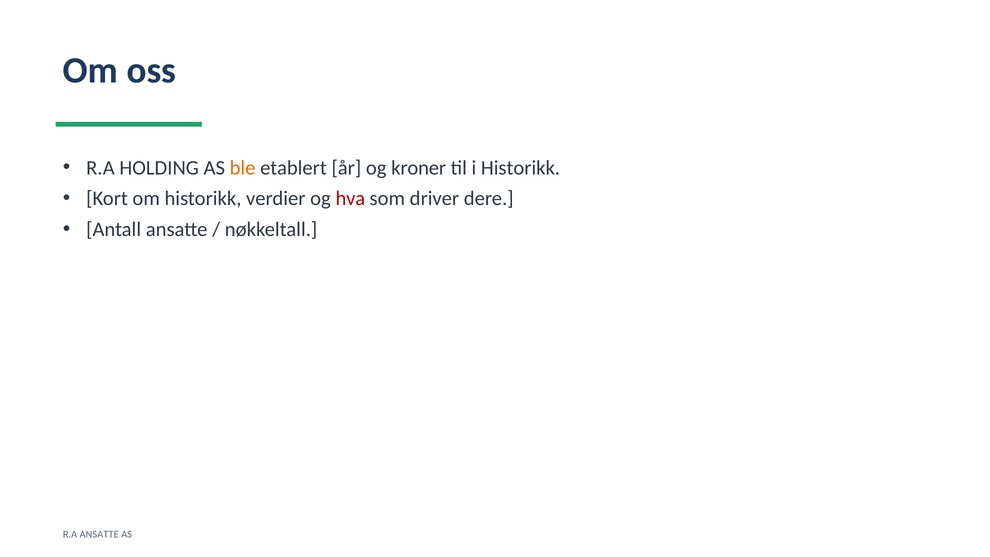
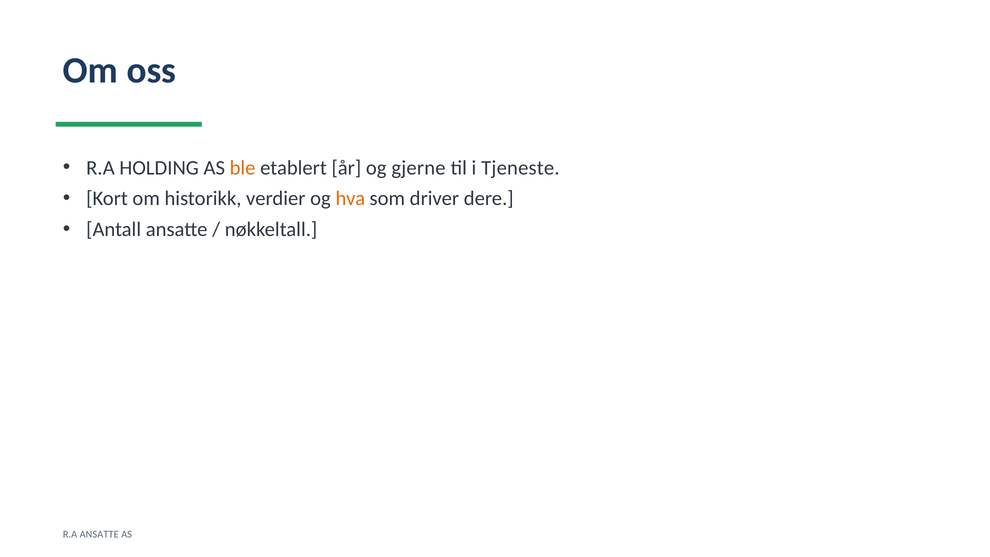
kroner: kroner -> gjerne (418, 168)
i Historikk: Historikk -> Tjeneste (520, 168)
hva colour: red -> orange (350, 199)
